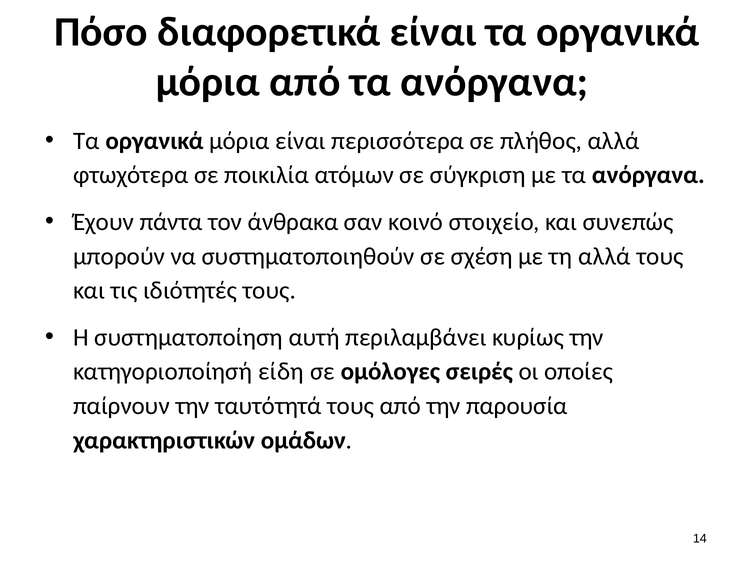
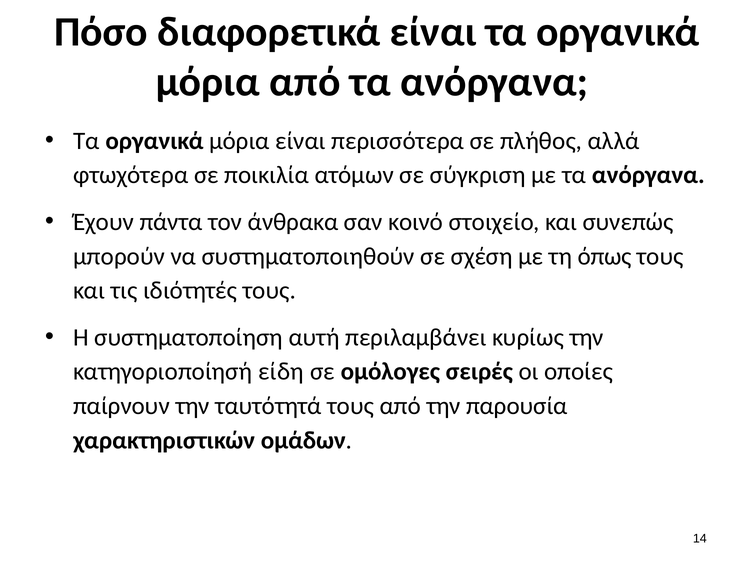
τη αλλά: αλλά -> όπως (605, 256)
